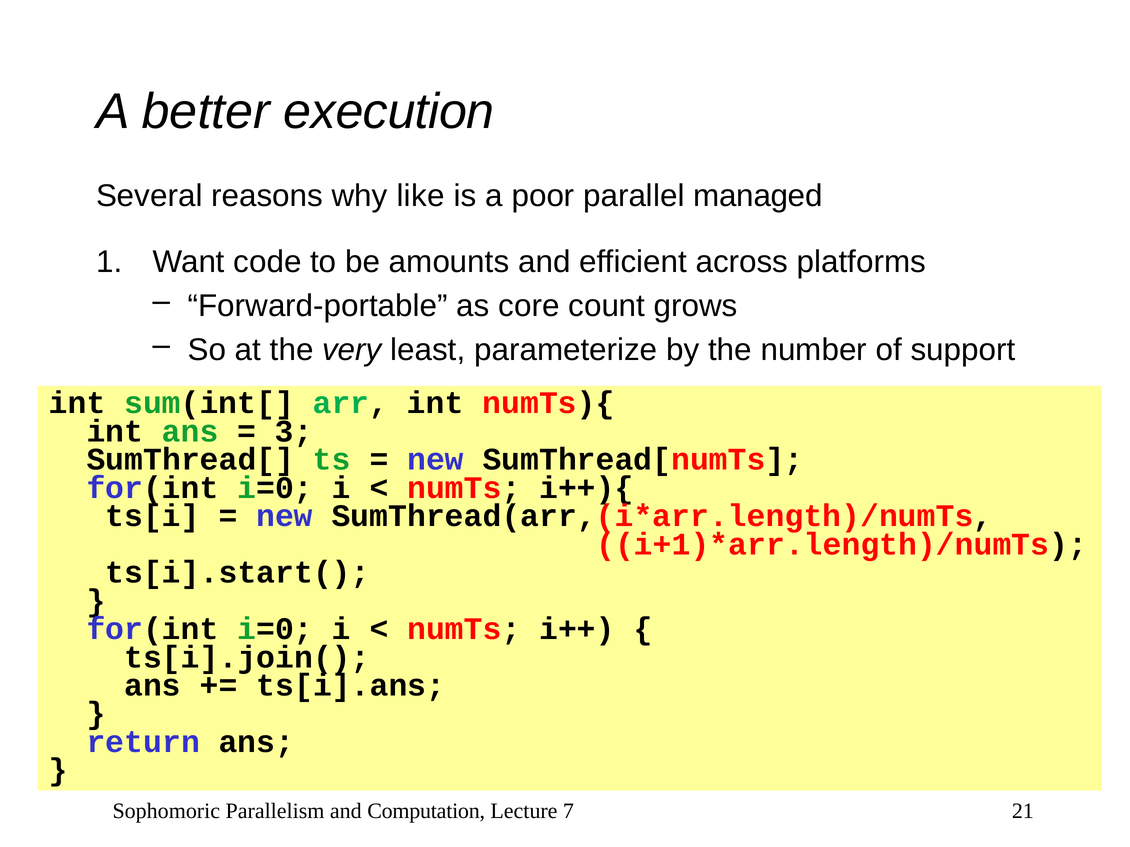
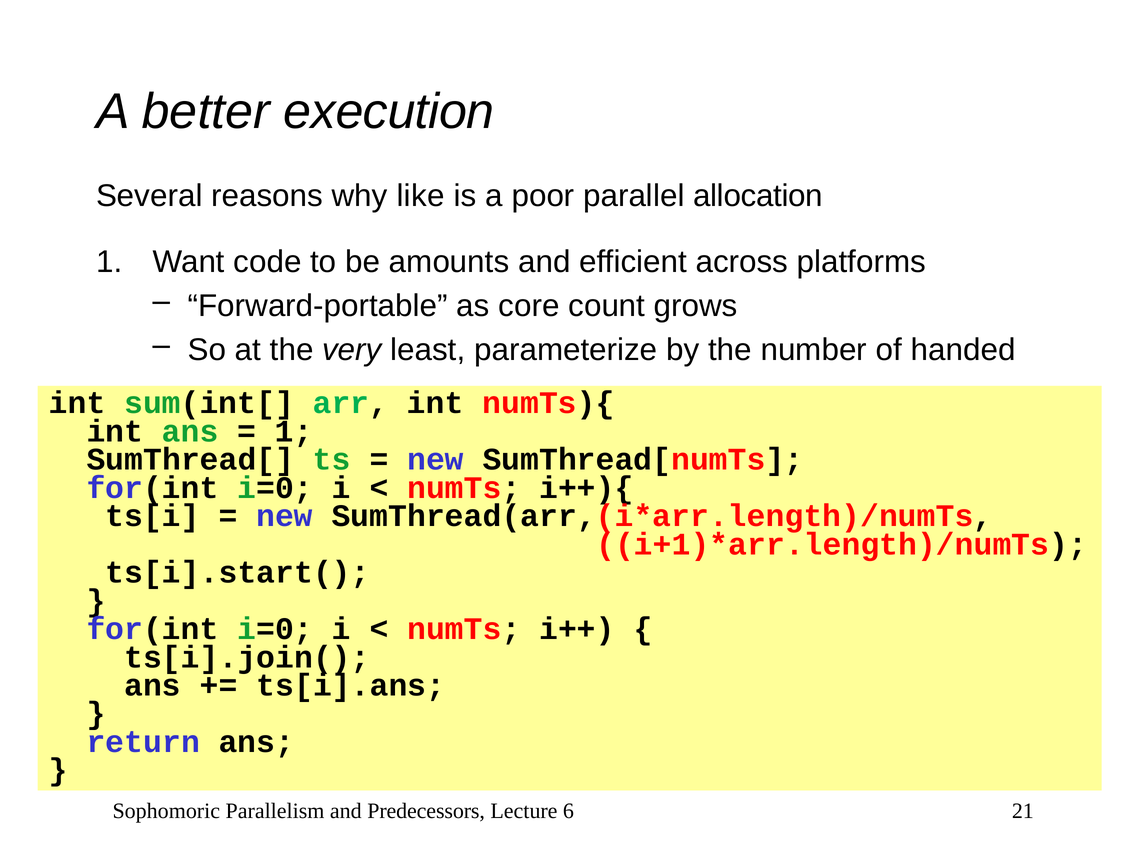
managed: managed -> allocation (758, 196)
support: support -> handed (963, 350)
3: 3 -> 1 (294, 432)
Computation: Computation -> Predecessors (426, 811)
7: 7 -> 6 (568, 811)
